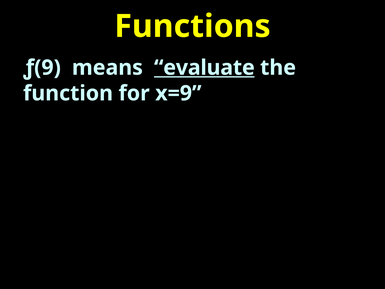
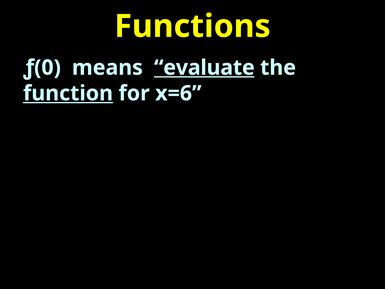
ƒ(9: ƒ(9 -> ƒ(0 (42, 68)
function underline: none -> present (68, 93)
x=9: x=9 -> x=6 (178, 93)
